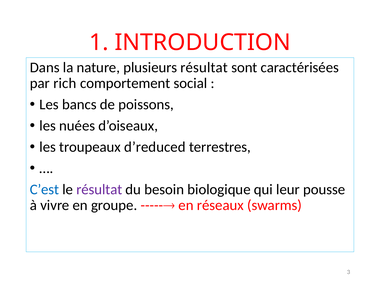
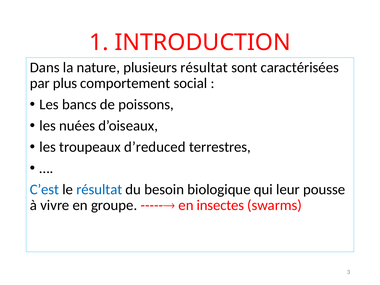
rich: rich -> plus (65, 83)
résultat colour: purple -> blue (99, 189)
réseaux: réseaux -> insectes (220, 205)
